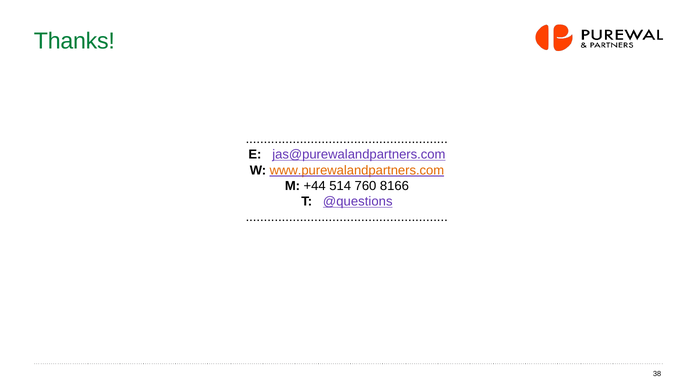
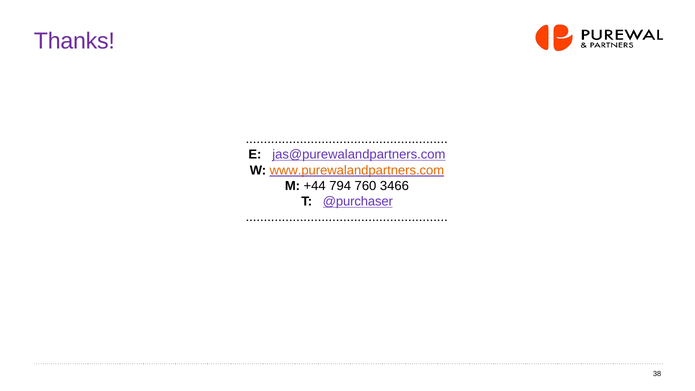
Thanks colour: green -> purple (74, 41)
514: 514 -> 794 (340, 186)
8166: 8166 -> 3466 (394, 186)
@questions: @questions -> @purchaser (358, 201)
